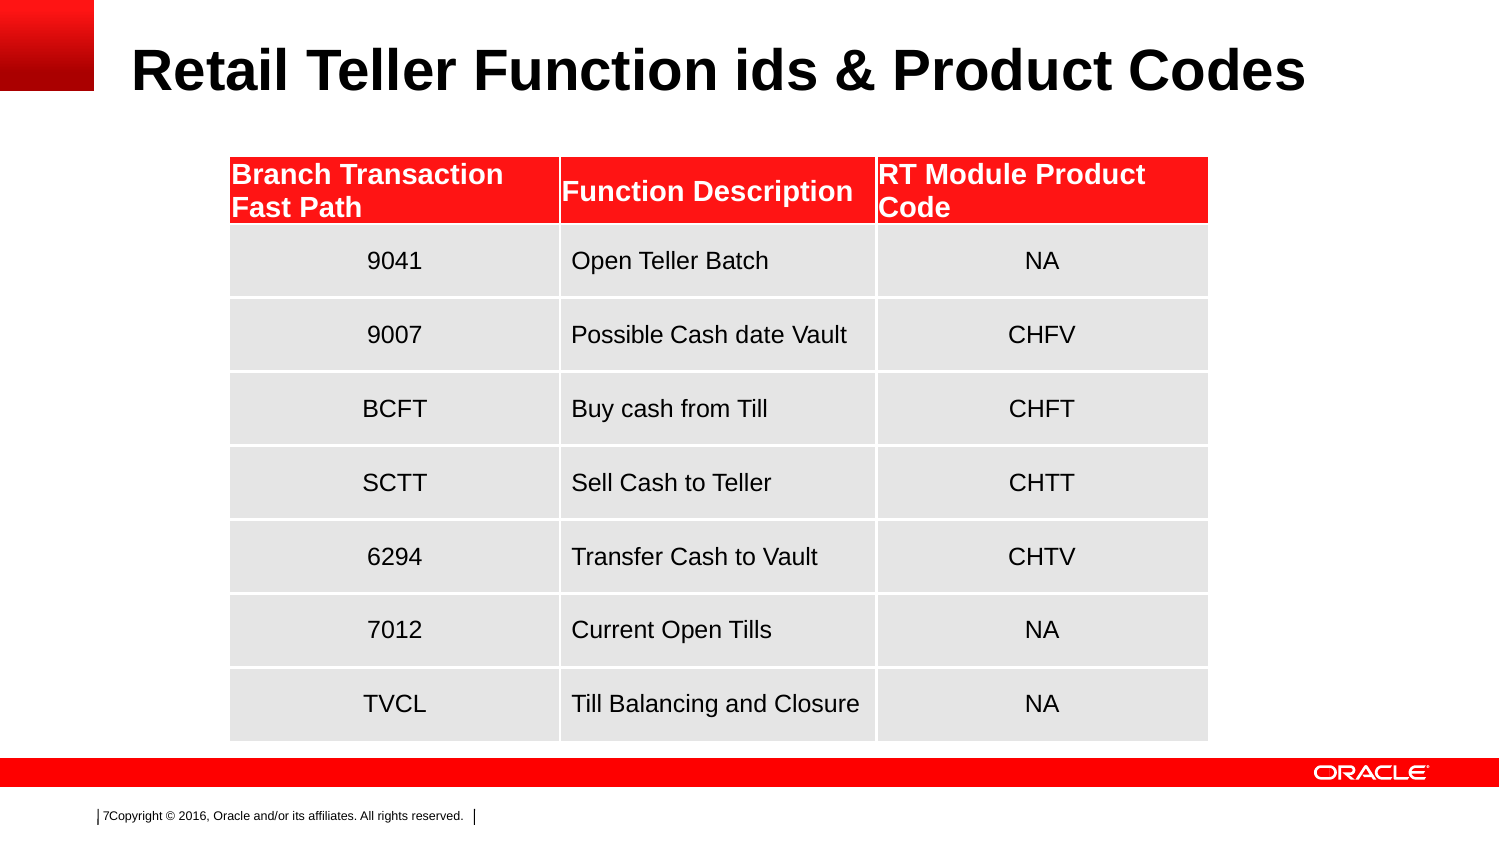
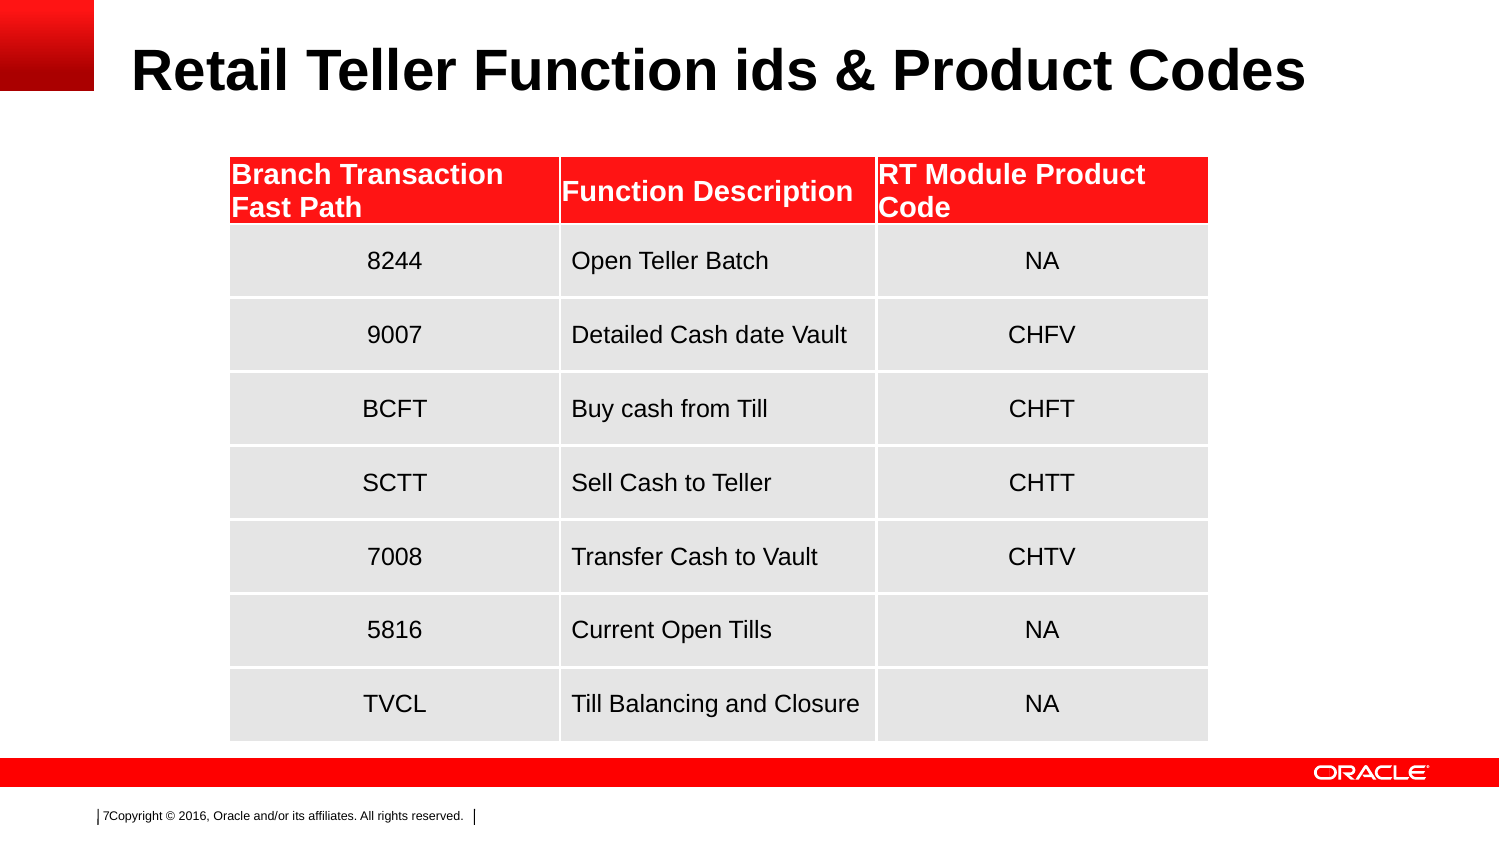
9041: 9041 -> 8244 (395, 261)
Possible: Possible -> Detailed (617, 335)
6294: 6294 -> 7008 (395, 557)
7012: 7012 -> 5816 (395, 631)
